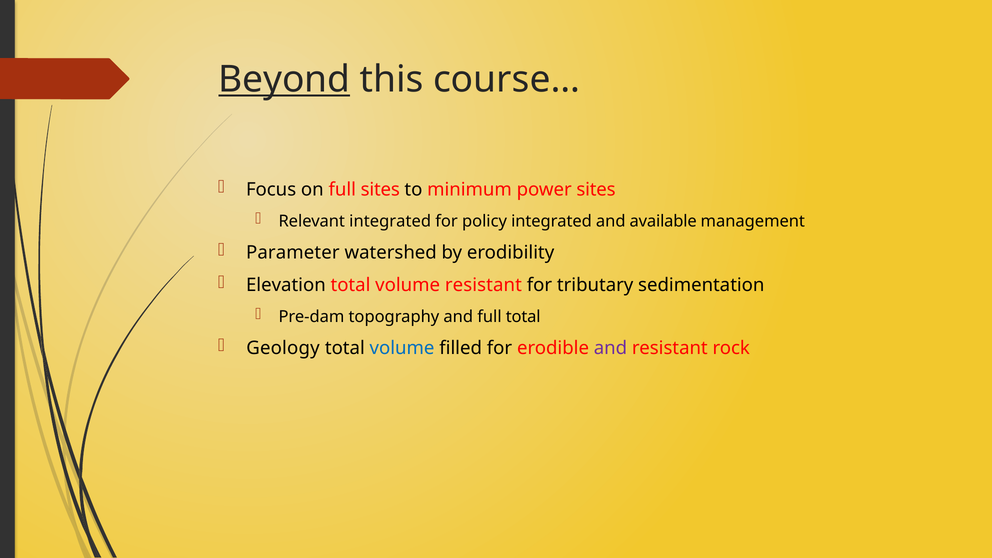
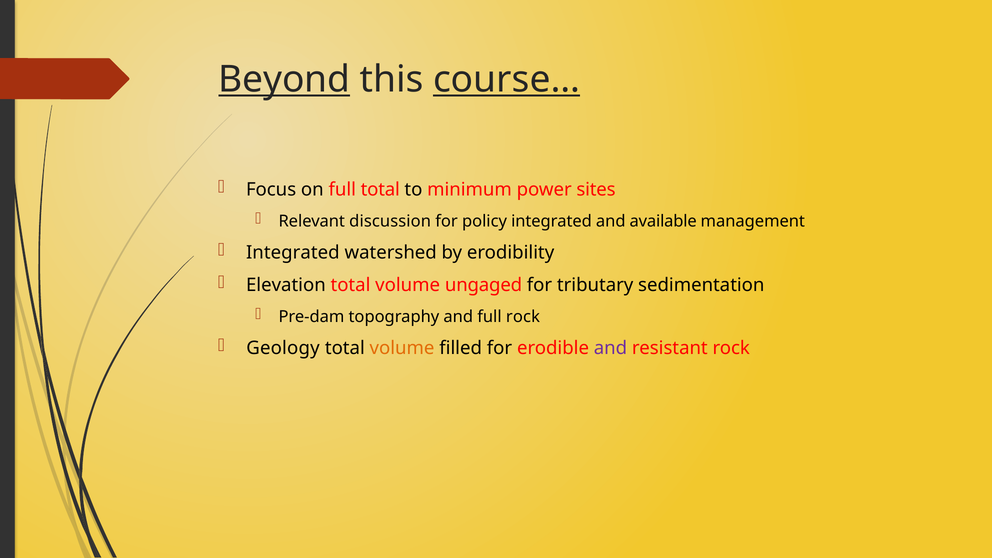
course… underline: none -> present (507, 79)
full sites: sites -> total (380, 190)
Relevant integrated: integrated -> discussion (390, 221)
Parameter: Parameter -> Integrated (293, 253)
volume resistant: resistant -> ungaged (484, 285)
full total: total -> rock (523, 317)
volume colour: blue -> orange (402, 348)
